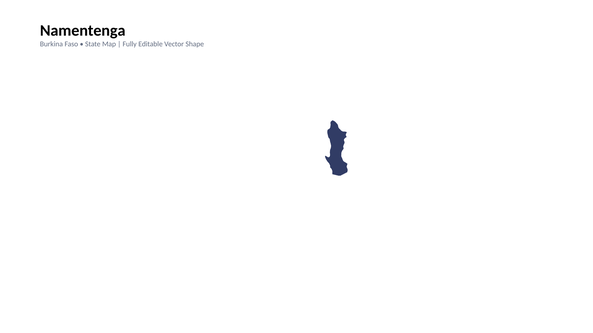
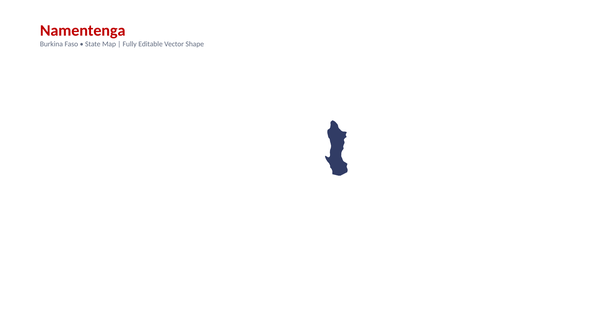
Namentenga colour: black -> red (83, 31)
